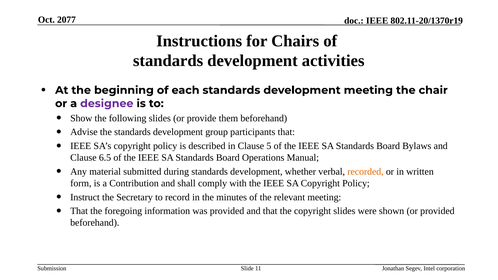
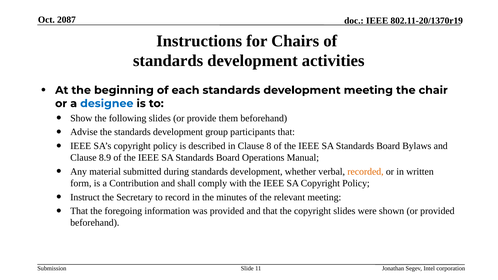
2077: 2077 -> 2087 (66, 20)
designee colour: purple -> blue (107, 104)
5: 5 -> 8 (269, 146)
6.5: 6.5 -> 8.9 (105, 158)
